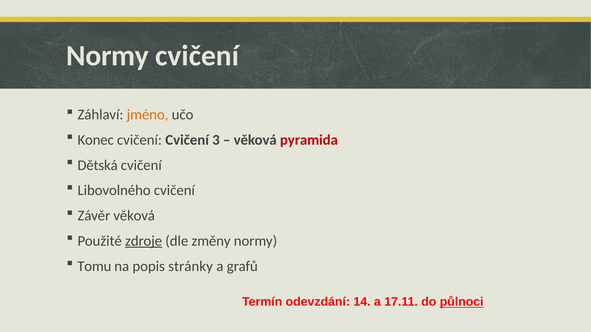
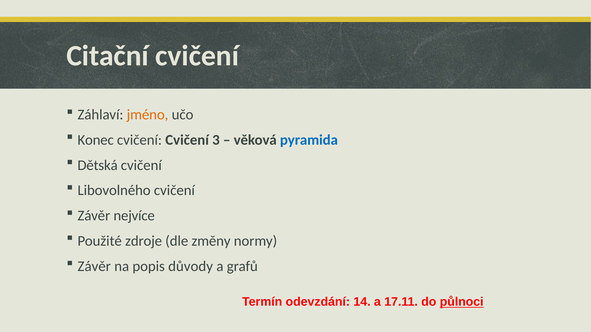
Normy: Normy -> Citační (108, 56)
pyramida colour: red -> blue (309, 140)
Závěr věková: věková -> nejvíce (134, 216)
zdroje underline: present -> none (144, 241)
Tomu: Tomu -> Závěr (94, 266)
stránky: stránky -> důvody (191, 266)
